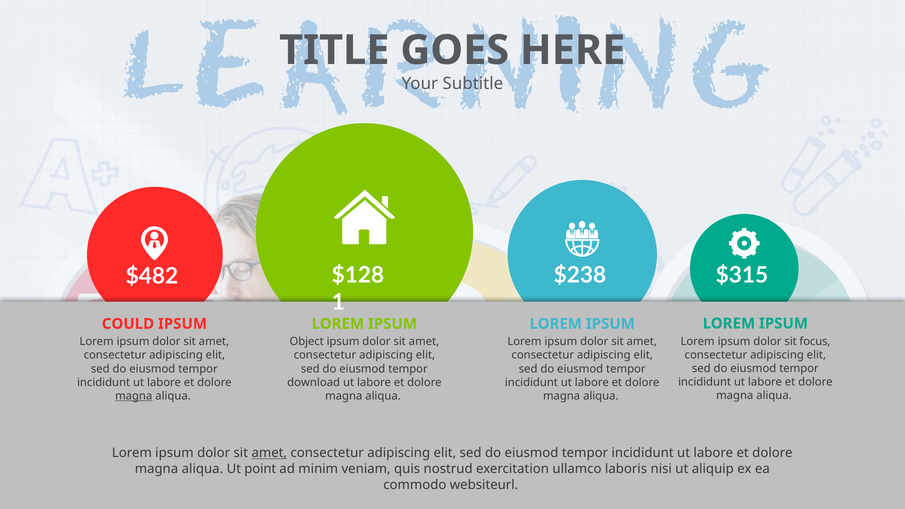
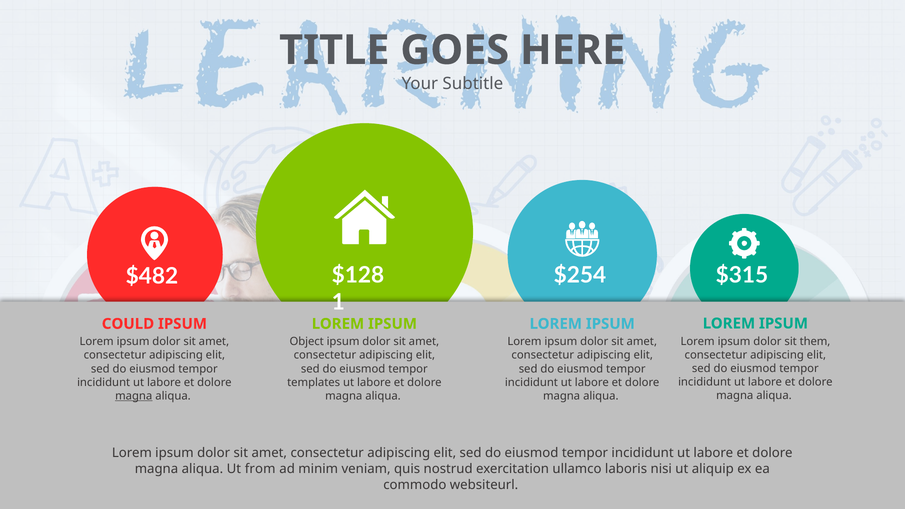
$238: $238 -> $254 (580, 275)
focus: focus -> them (815, 341)
download: download -> templates (314, 382)
amet underline: present -> none (269, 453)
point: point -> from (260, 469)
